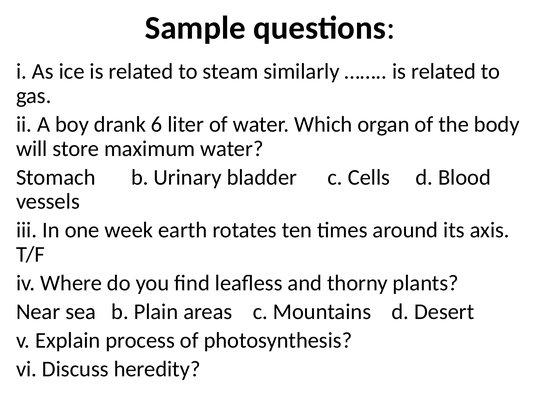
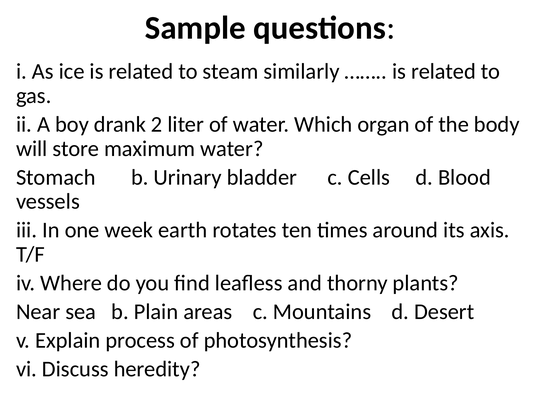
6: 6 -> 2 (157, 124)
